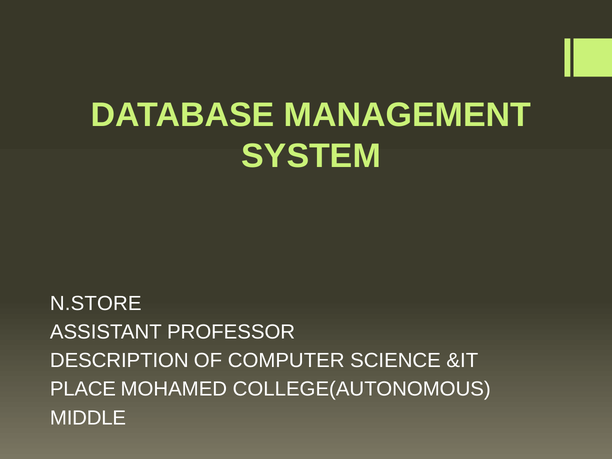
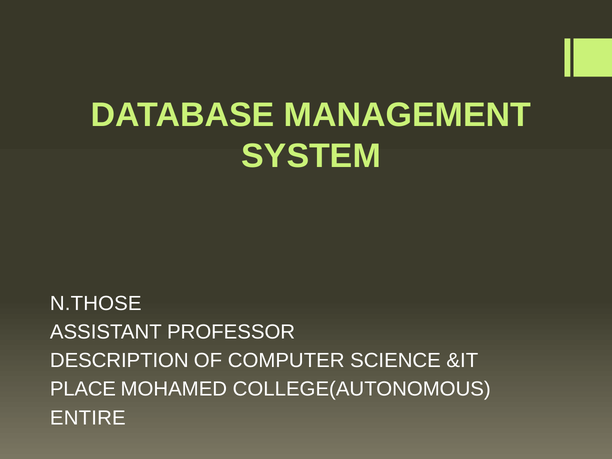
N.STORE: N.STORE -> N.THOSE (96, 304)
MIDDLE: MIDDLE -> ENTIRE (88, 418)
